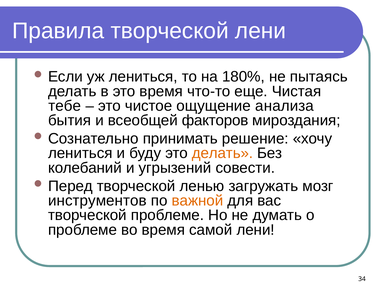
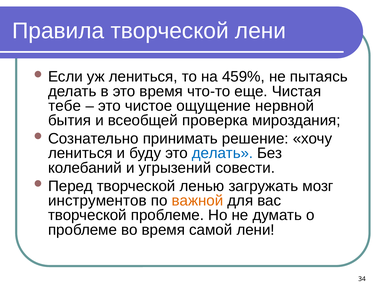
180%: 180% -> 459% (243, 77)
анализа: анализа -> нервной (285, 106)
факторов: факторов -> проверка (215, 120)
делать colour: orange -> blue (222, 153)
